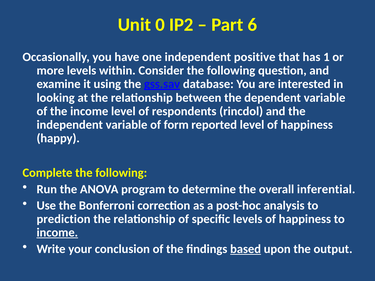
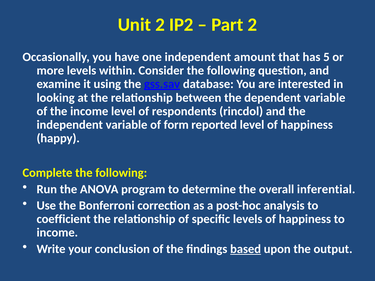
Unit 0: 0 -> 2 (160, 25)
Part 6: 6 -> 2 (252, 25)
positive: positive -> amount (255, 57)
1: 1 -> 5 (326, 57)
prediction: prediction -> coefficient (64, 219)
income underline: present -> none (57, 233)
